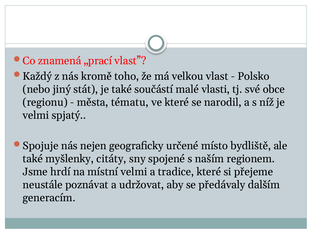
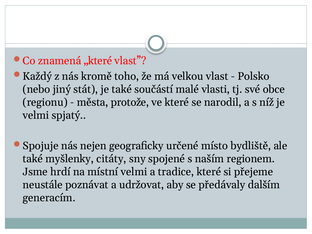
„prací: „prací -> „které (98, 61)
tématu: tématu -> protože (130, 102)
